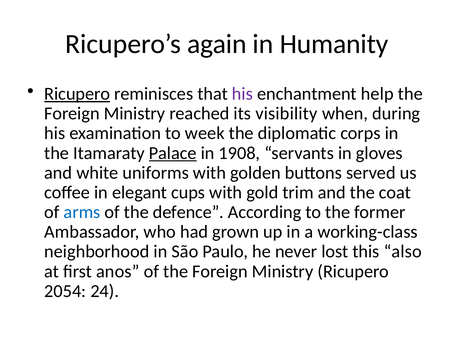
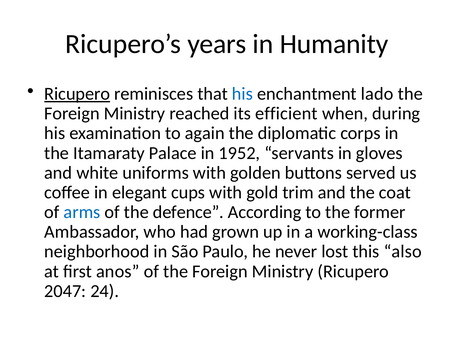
again: again -> years (217, 44)
his colour: purple -> blue (242, 94)
help: help -> lado (377, 94)
visibility: visibility -> efficient (286, 114)
week: week -> again (205, 133)
Palace underline: present -> none (173, 153)
1908: 1908 -> 1952 (239, 153)
2054: 2054 -> 2047 (65, 291)
